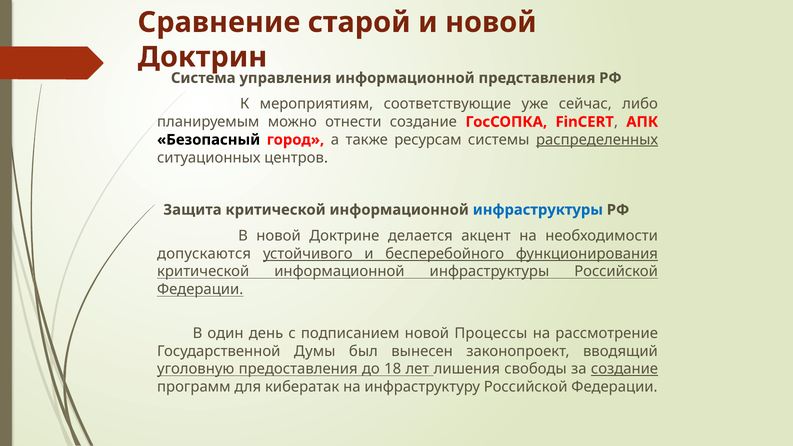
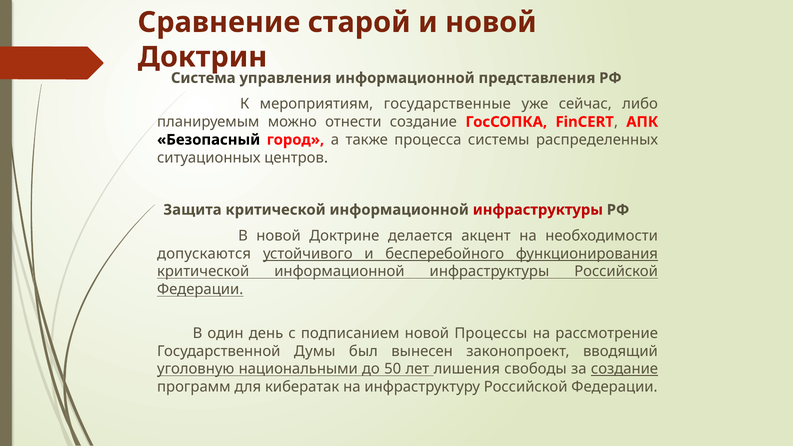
соответствующие: соответствующие -> государственные (447, 104)
ресурсам: ресурсам -> процесса (428, 140)
распределенных underline: present -> none (597, 140)
инфраструктуры colour: blue -> red (538, 210)
предоставления: предоставления -> национальными (298, 369)
18: 18 -> 50 (393, 369)
